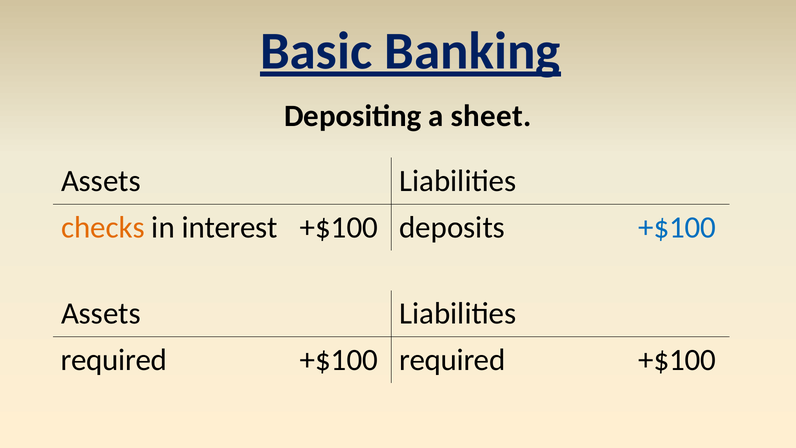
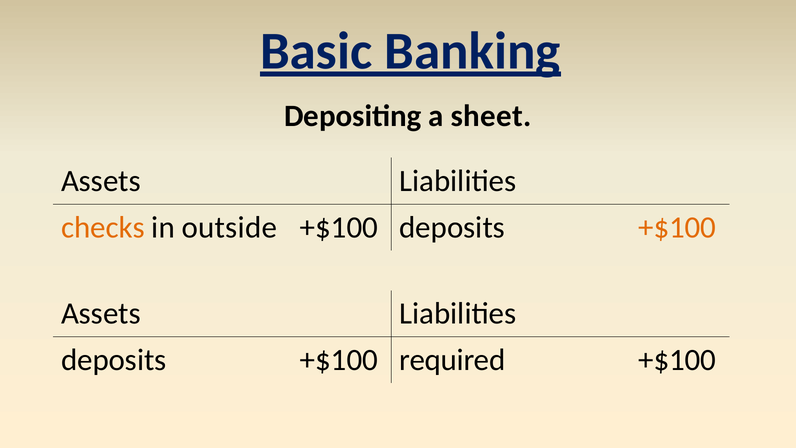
interest: interest -> outside (229, 227)
+$100 colour: blue -> orange (677, 227)
required: required -> deposits (114, 360)
